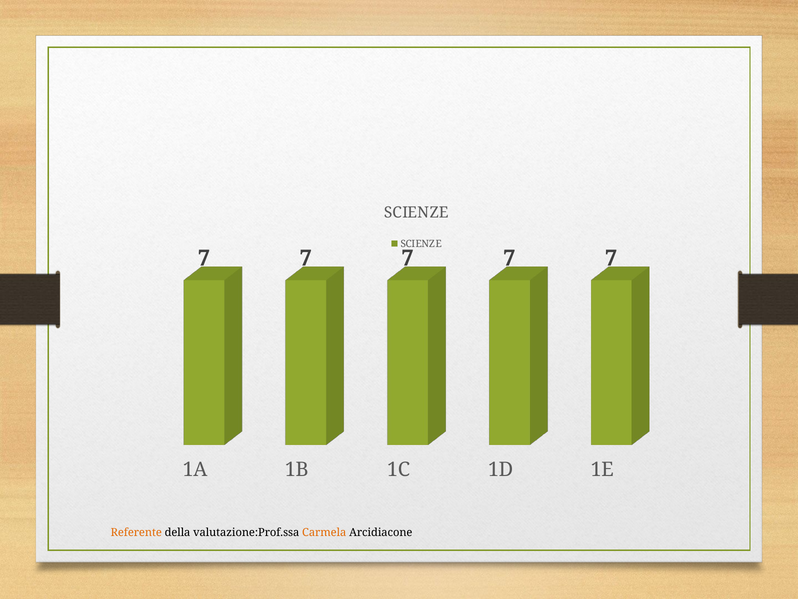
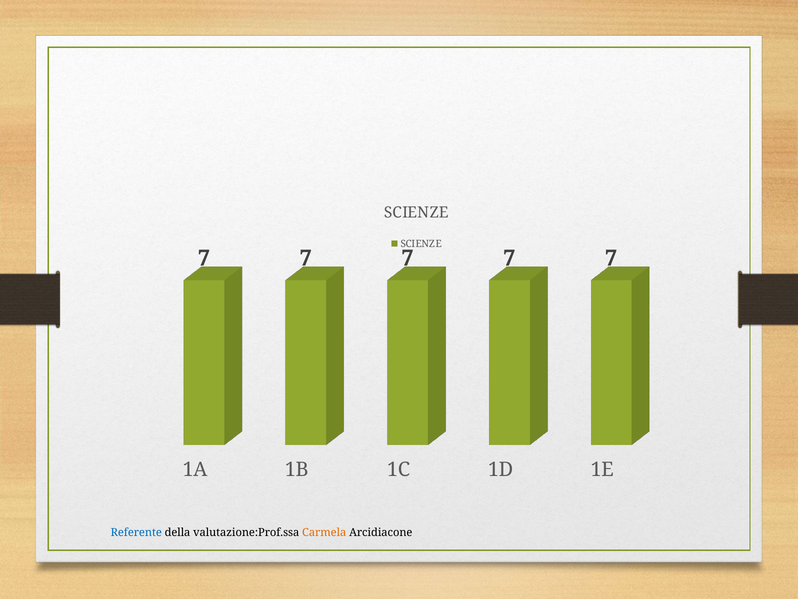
Referente colour: orange -> blue (136, 532)
